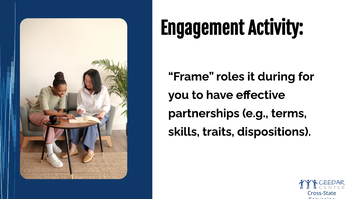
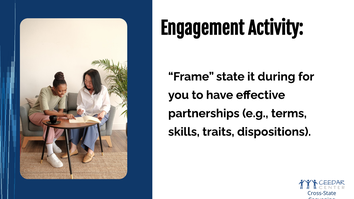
roles: roles -> state (230, 77)
